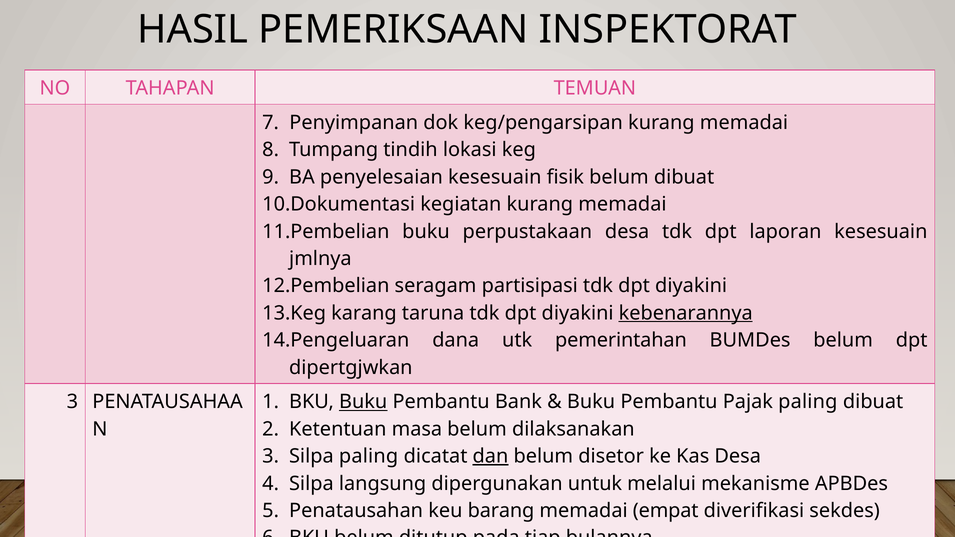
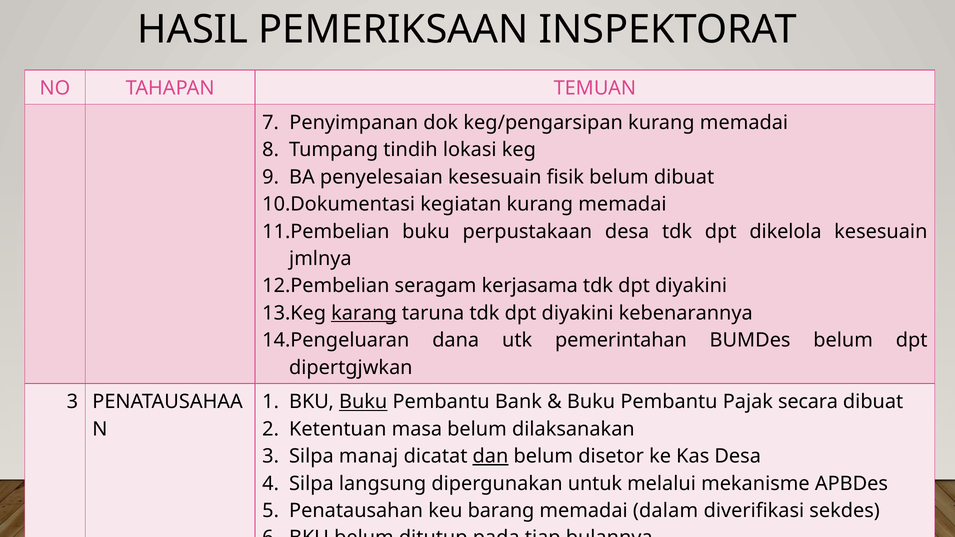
laporan: laporan -> dikelola (786, 232)
partisipasi: partisipasi -> kerjasama (530, 286)
karang underline: none -> present (364, 313)
kebenarannya underline: present -> none (686, 313)
Pajak paling: paling -> secara (808, 402)
Silpa paling: paling -> manaj (369, 456)
empat: empat -> dalam (666, 511)
